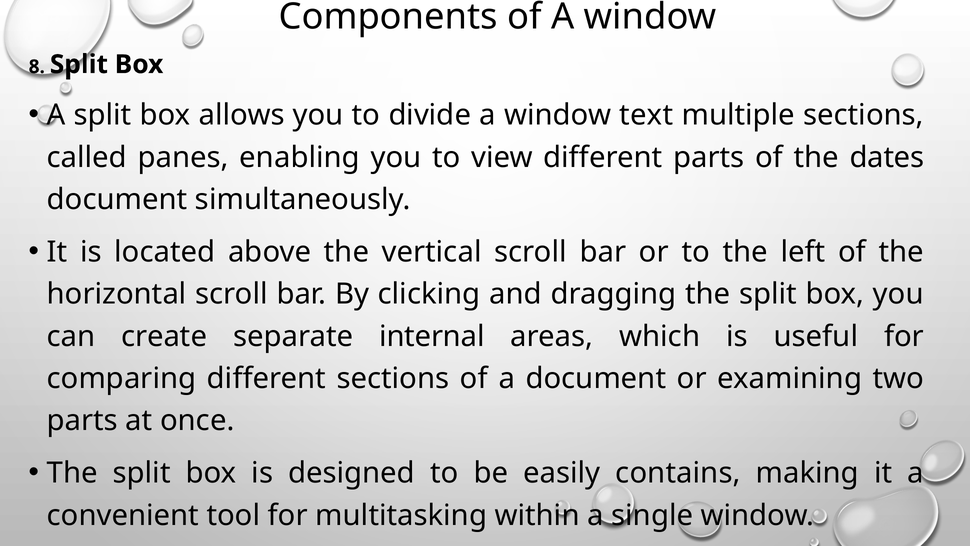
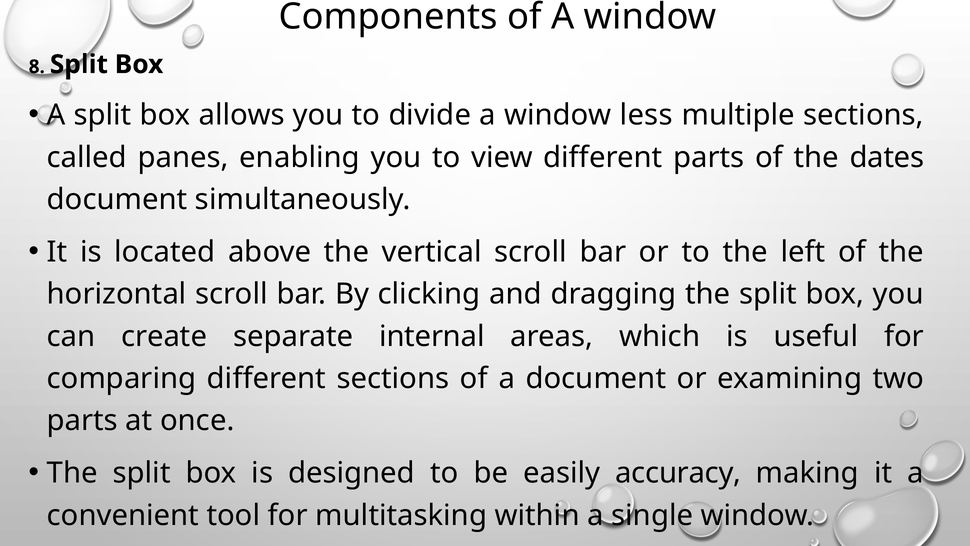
text: text -> less (646, 115)
contains: contains -> accuracy (678, 473)
